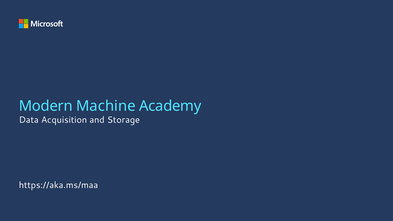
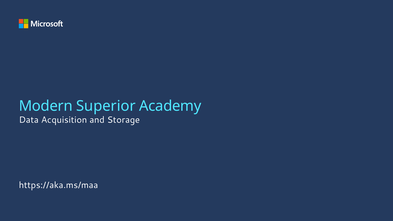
Machine: Machine -> Superior (106, 106)
